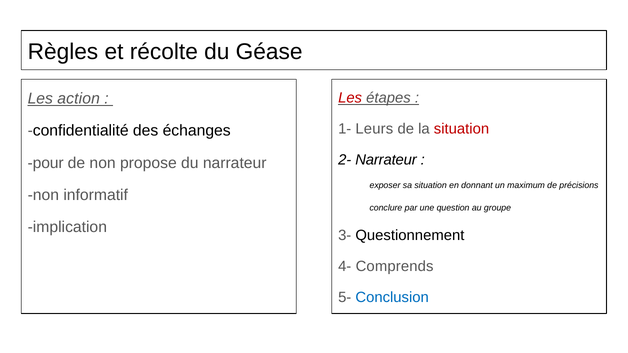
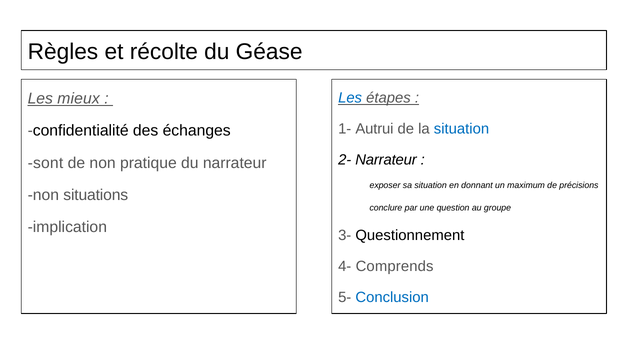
Les colour: red -> blue (350, 98)
action: action -> mieux (79, 99)
Leurs: Leurs -> Autrui (374, 129)
situation colour: red -> blue (461, 129)
pour: pour -> sont (45, 163)
propose: propose -> pratique (148, 163)
informatif: informatif -> situations (96, 195)
